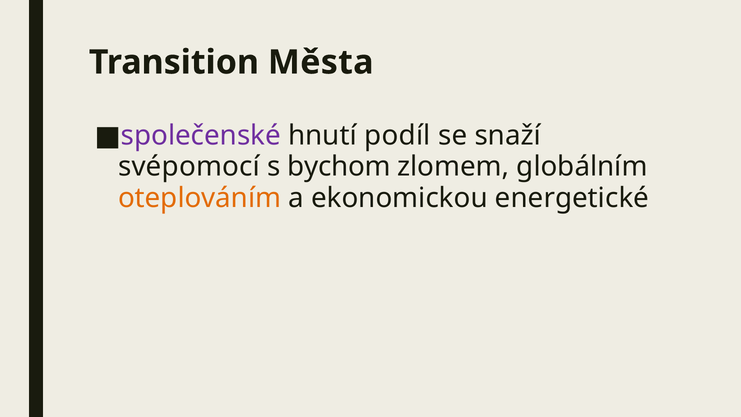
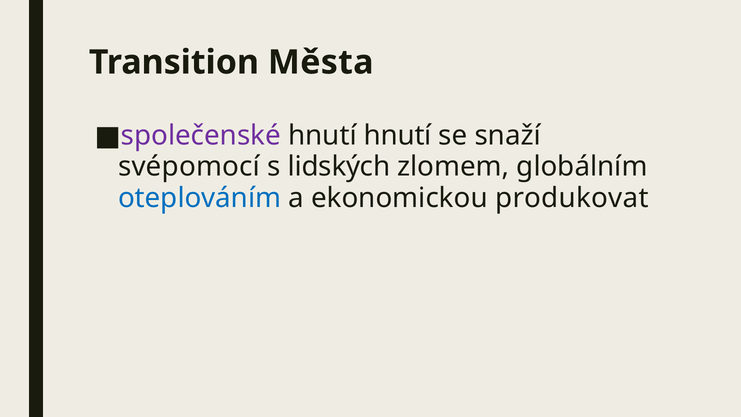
hnutí podíl: podíl -> hnutí (398, 135)
bychom: bychom -> lidských (339, 167)
oteplováním colour: orange -> blue (200, 198)
energetické: energetické -> produkovat (572, 198)
